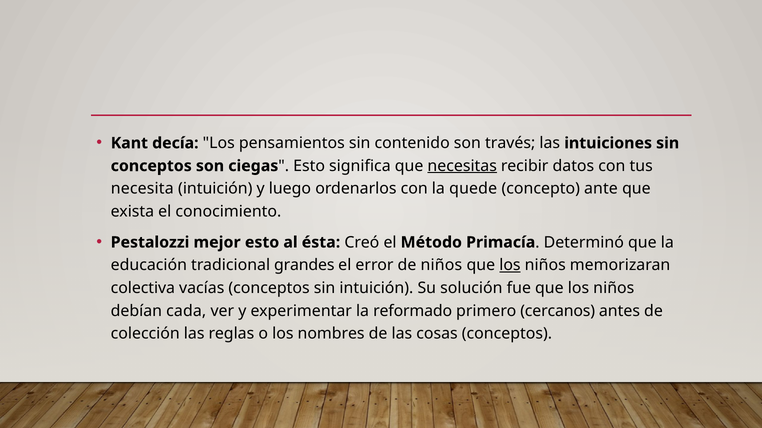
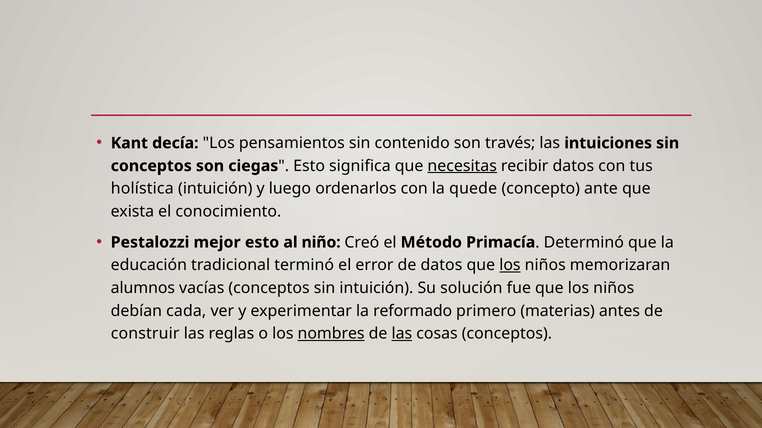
necesita: necesita -> holística (142, 189)
ésta: ésta -> niño (321, 243)
grandes: grandes -> terminó (304, 266)
de niños: niños -> datos (441, 266)
colectiva: colectiva -> alumnos (143, 288)
cercanos: cercanos -> materias (558, 311)
colección: colección -> construir (145, 334)
nombres underline: none -> present (331, 334)
las underline: none -> present (402, 334)
